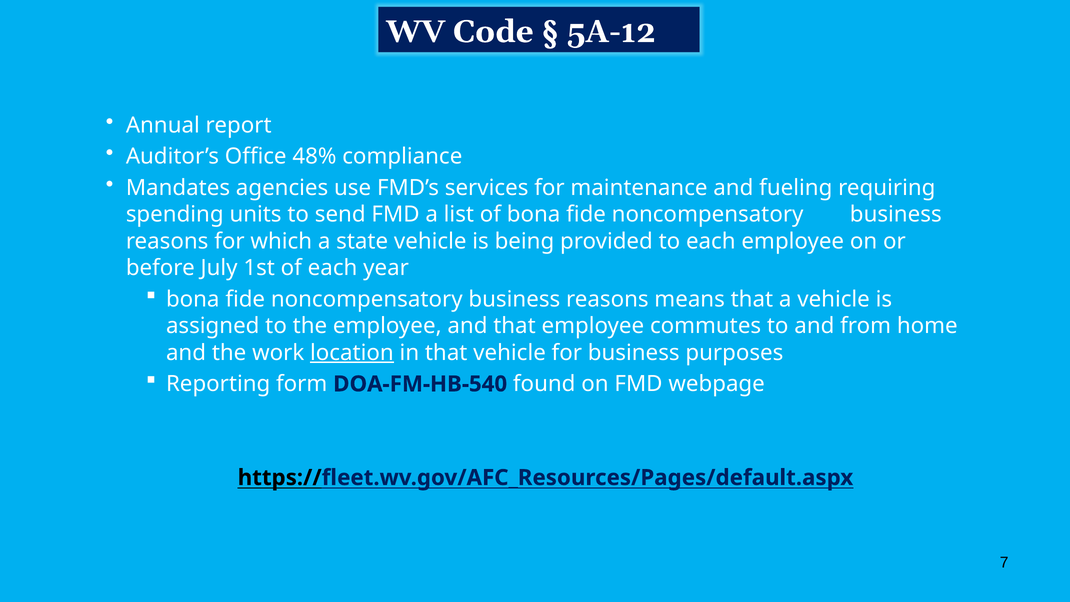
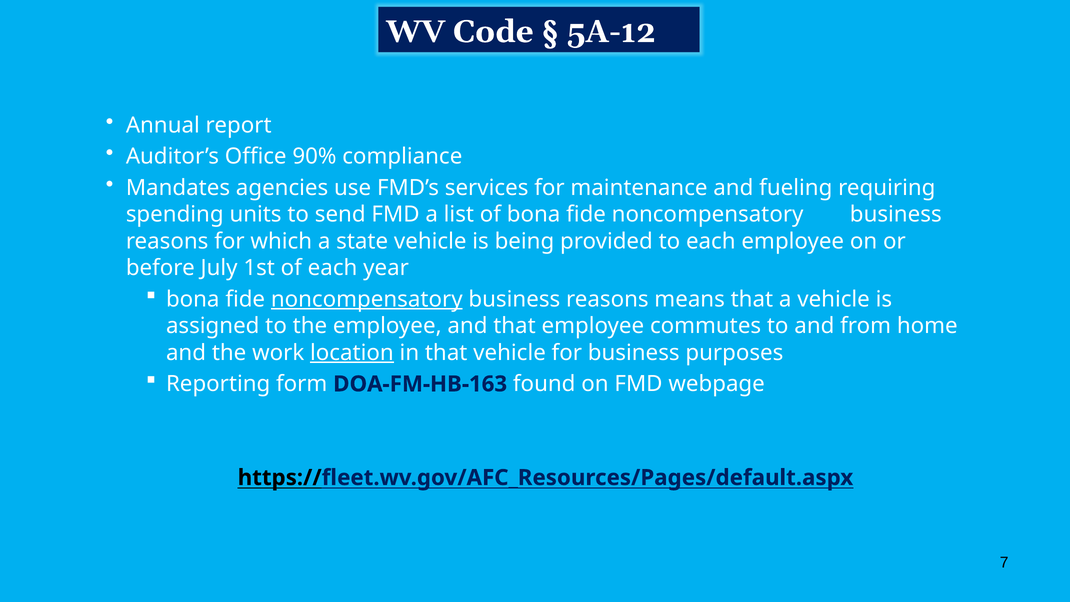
48%: 48% -> 90% (314, 156)
noncompensatory underline: none -> present (367, 299)
DOA-FM-HB-540: DOA-FM-HB-540 -> DOA-FM-HB-163 (420, 384)
